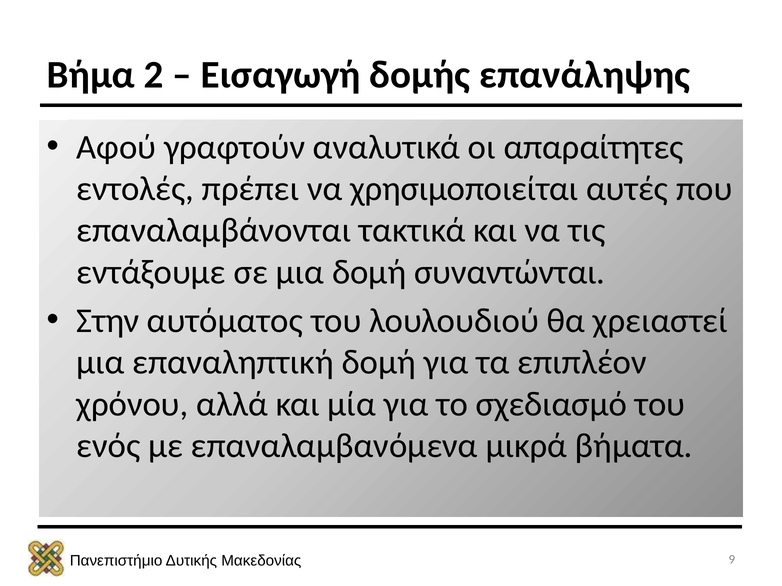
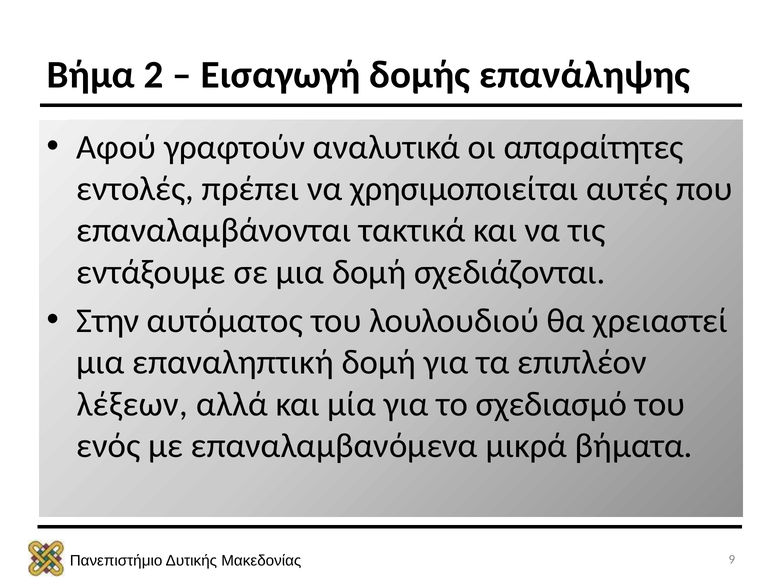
συναντώνται: συναντώνται -> σχεδιάζονται (510, 272)
χρόνου: χρόνου -> λέξεων (132, 405)
